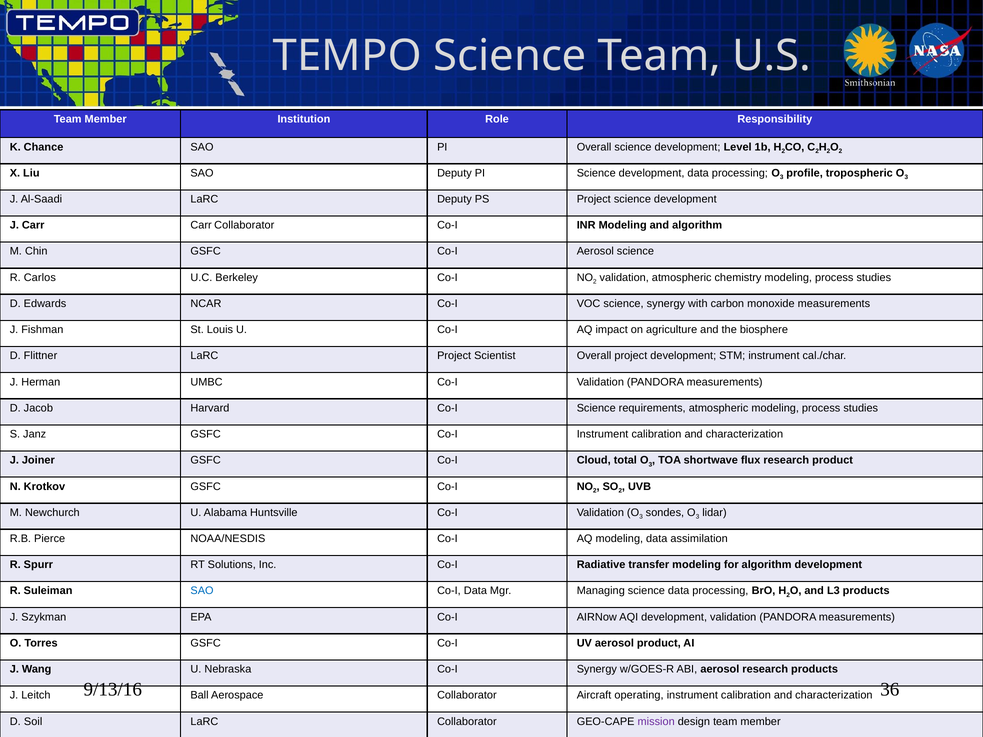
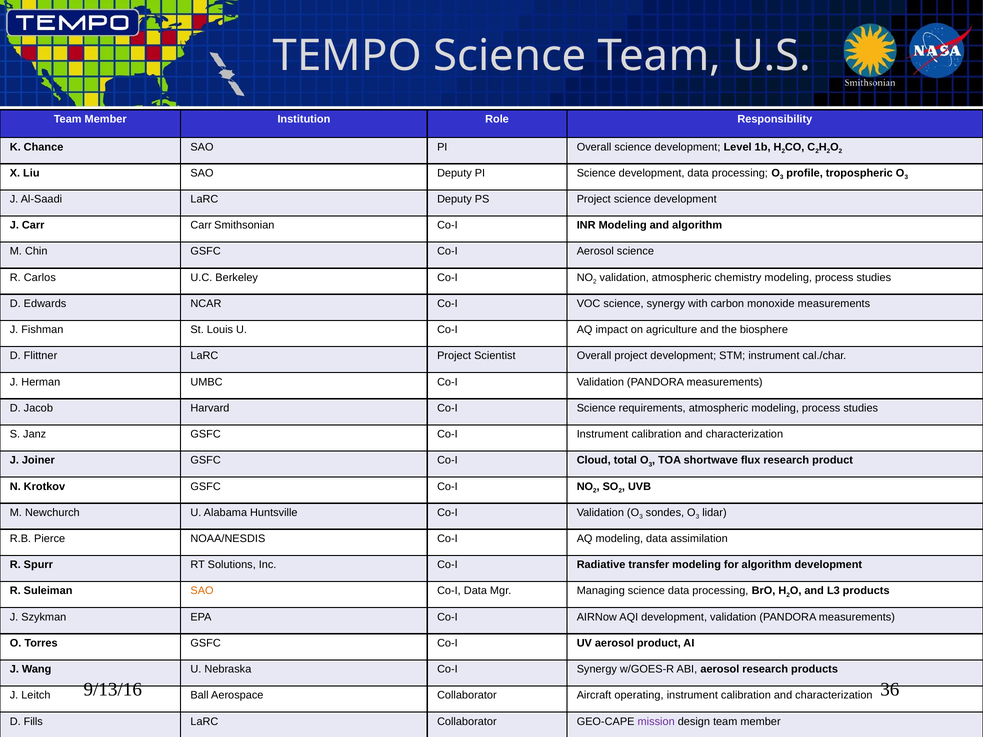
Carr Collaborator: Collaborator -> Smithsonian (244, 225)
SAO colour: blue -> orange (202, 591)
Soil: Soil -> Fills (33, 722)
